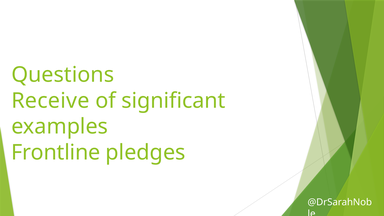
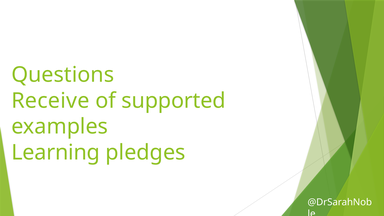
significant: significant -> supported (173, 101)
Frontline: Frontline -> Learning (56, 153)
